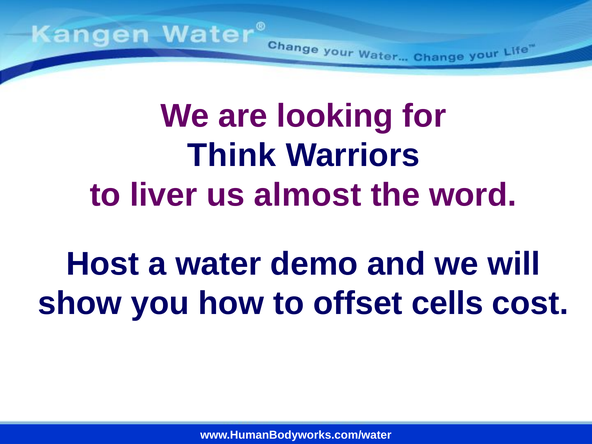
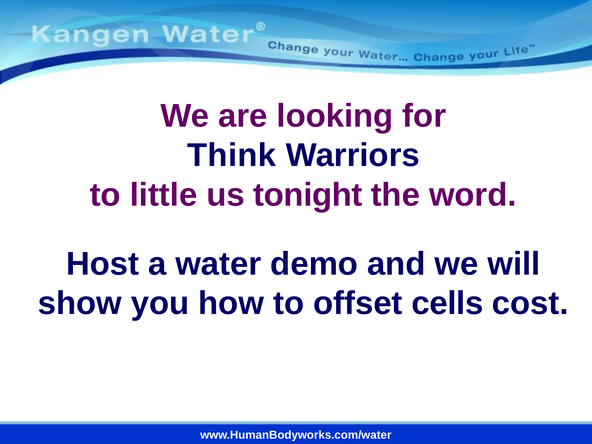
liver: liver -> little (164, 195)
almost: almost -> tonight (308, 195)
